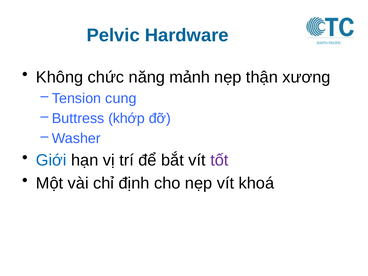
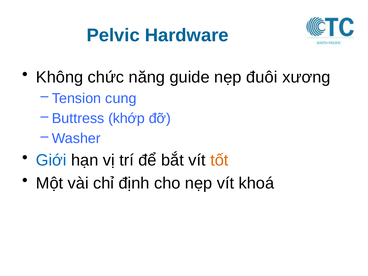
mảnh: mảnh -> guide (190, 77)
thận: thận -> đuôi (262, 77)
tốt colour: purple -> orange (219, 160)
